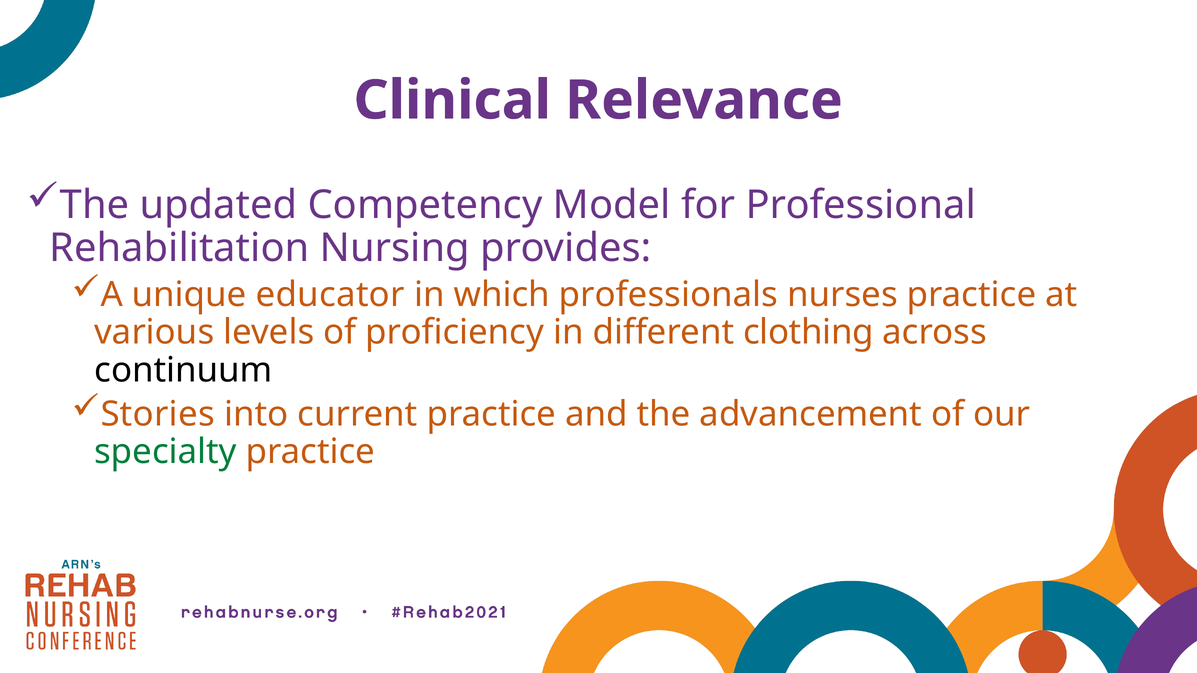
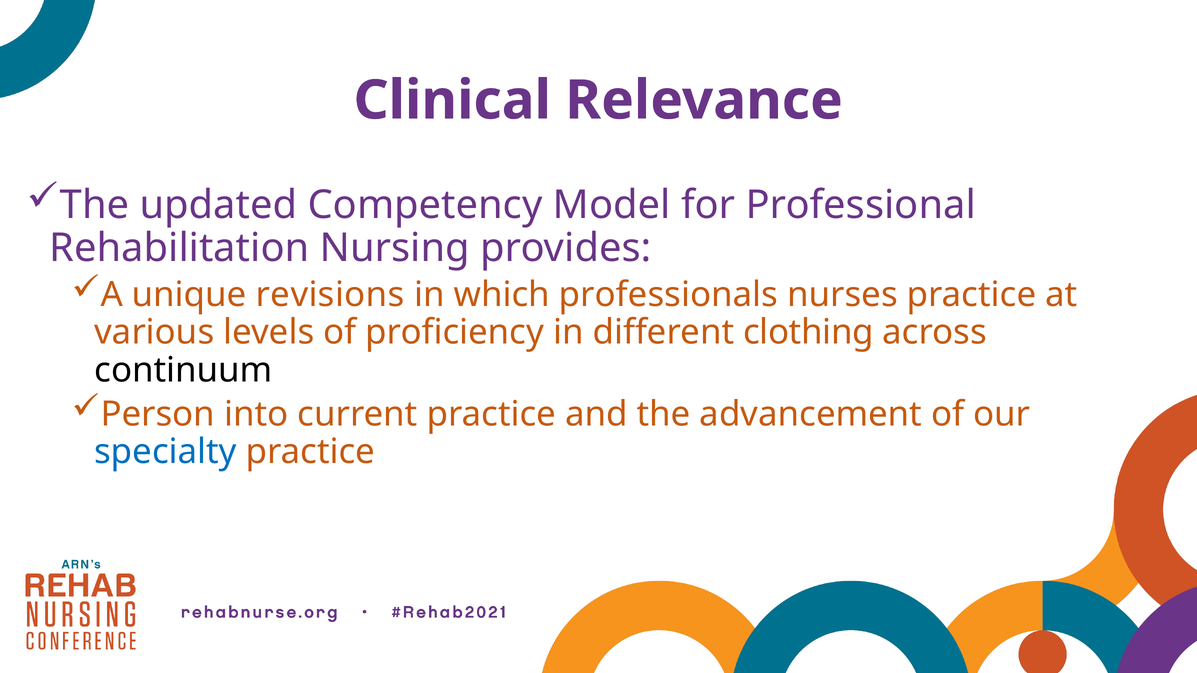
educator: educator -> revisions (330, 295)
Stories: Stories -> Person (158, 414)
specialty colour: green -> blue (165, 452)
